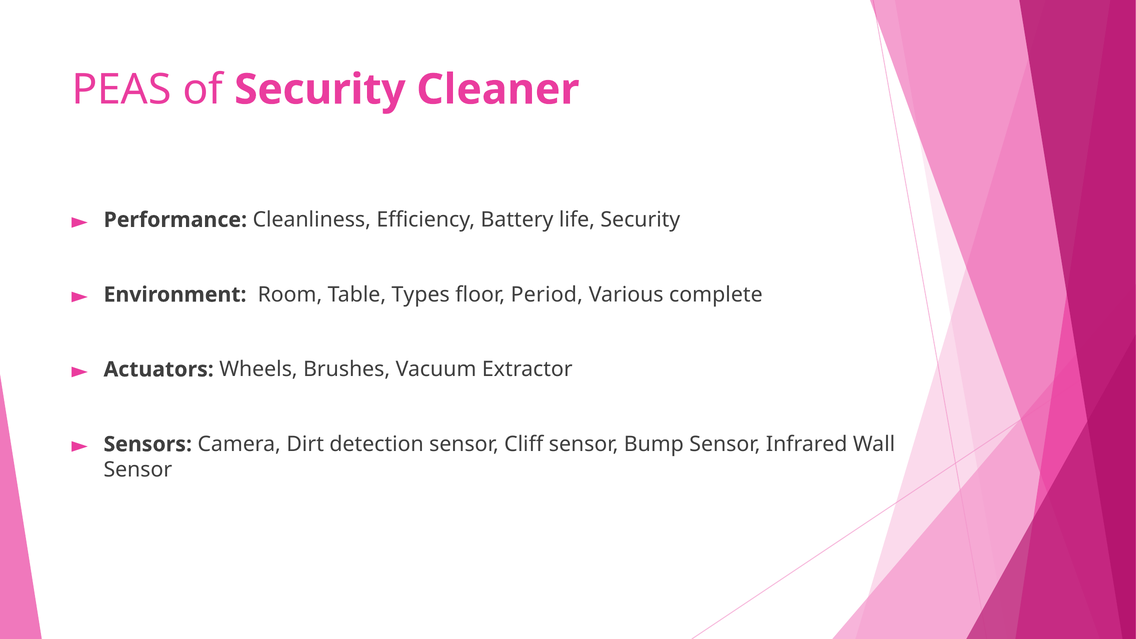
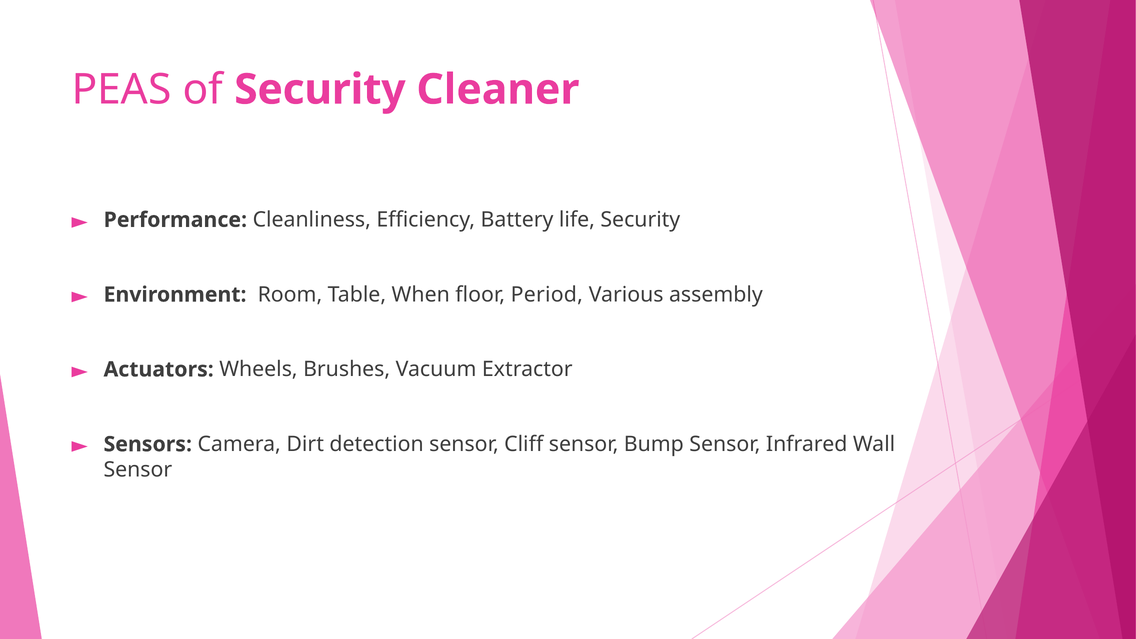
Types: Types -> When (421, 295)
complete: complete -> assembly (716, 295)
